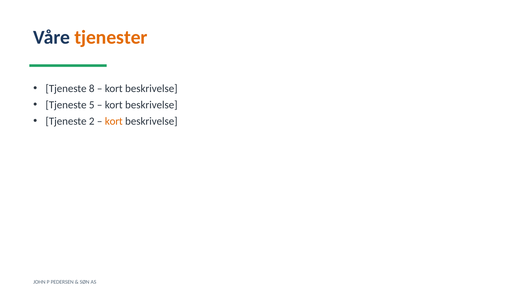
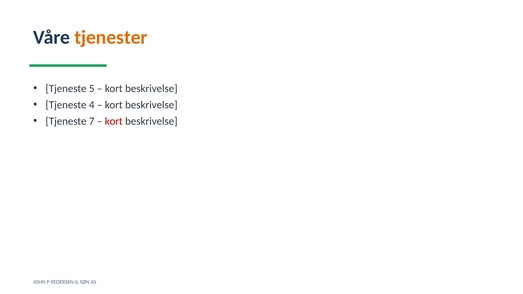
8: 8 -> 5 (92, 89)
5: 5 -> 4 (92, 105)
2: 2 -> 7 (92, 121)
kort colour: orange -> red (114, 121)
